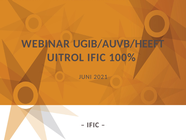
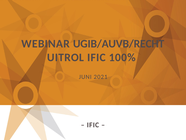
UGIB/AUVB/HEEFT: UGIB/AUVB/HEEFT -> UGIB/AUVB/RECHT (119, 44)
